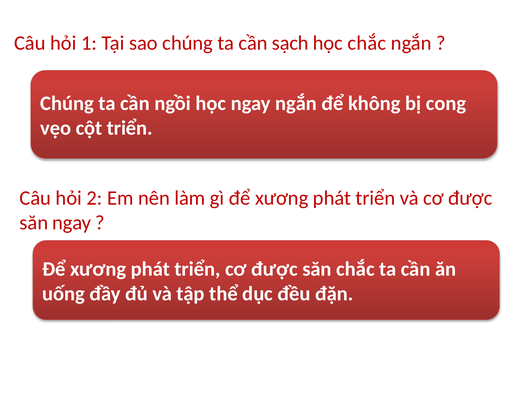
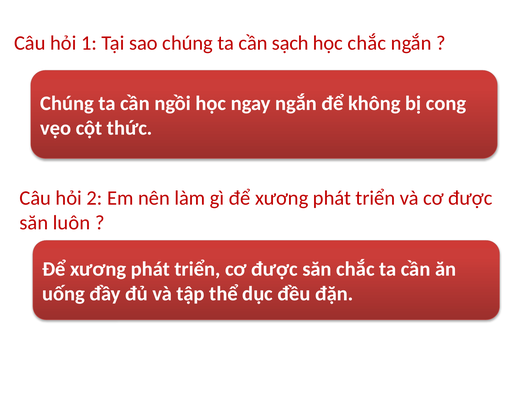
cột triển: triển -> thức (130, 128)
săn ngay: ngay -> luôn (72, 223)
